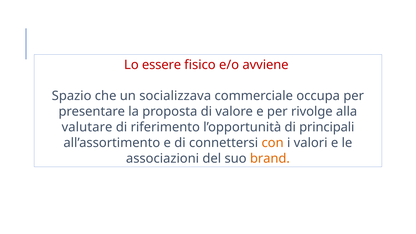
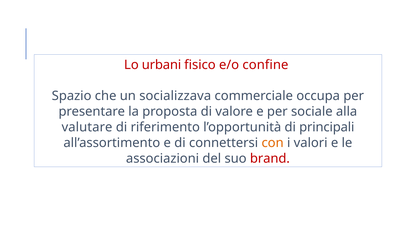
essere: essere -> urbani (162, 65)
avviene: avviene -> confine (265, 65)
rivolge: rivolge -> sociale (312, 112)
brand colour: orange -> red (270, 158)
